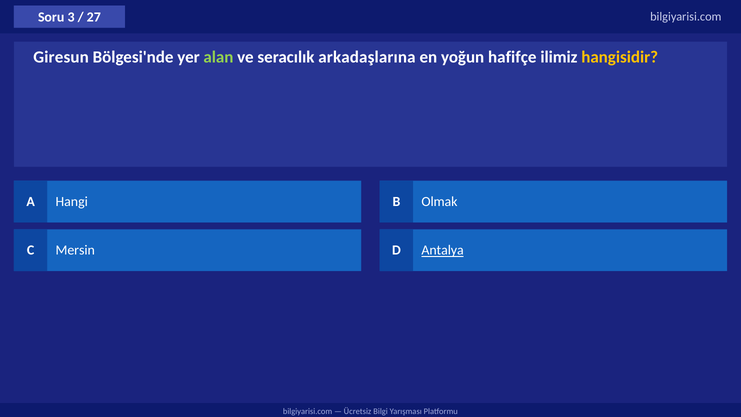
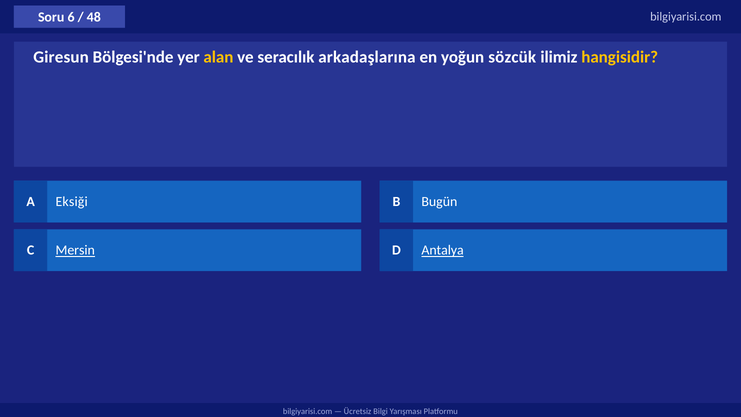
3: 3 -> 6 (71, 17)
27: 27 -> 48 (94, 17)
alan colour: light green -> yellow (218, 57)
hafifçe: hafifçe -> sözcük (512, 57)
Hangi: Hangi -> Eksiği (72, 202)
Olmak: Olmak -> Bugün (439, 202)
Mersin underline: none -> present (75, 250)
